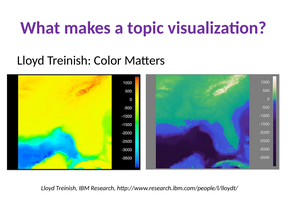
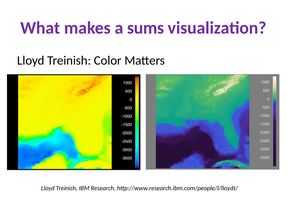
topic: topic -> sums (146, 28)
